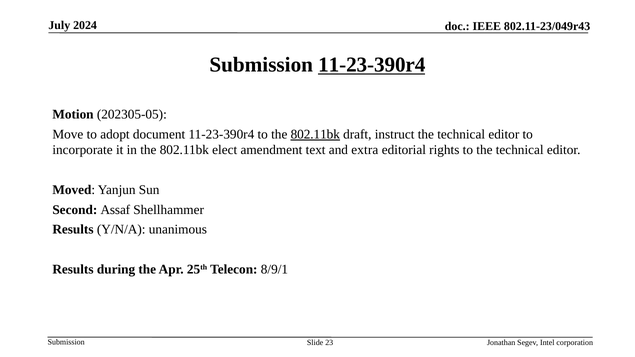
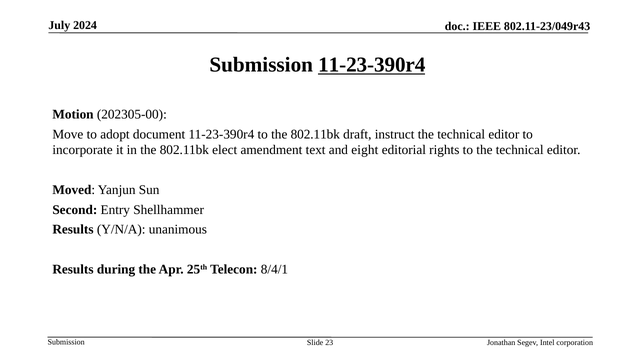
202305-05: 202305-05 -> 202305-00 (132, 114)
802.11bk underline: present -> none (315, 134)
extra: extra -> eight (365, 150)
Assaf: Assaf -> Entry (115, 210)
8/9/1: 8/9/1 -> 8/4/1 (274, 269)
